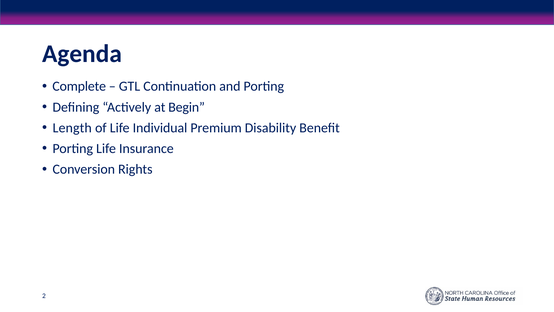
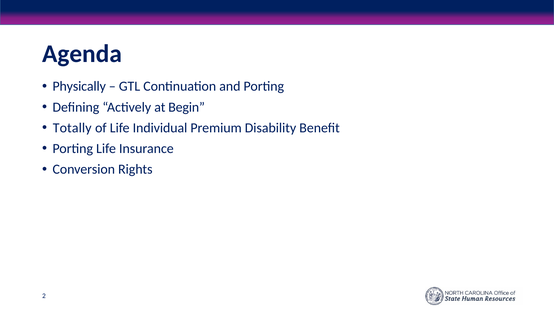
Complete: Complete -> Physically (79, 86)
Length: Length -> Totally (72, 128)
